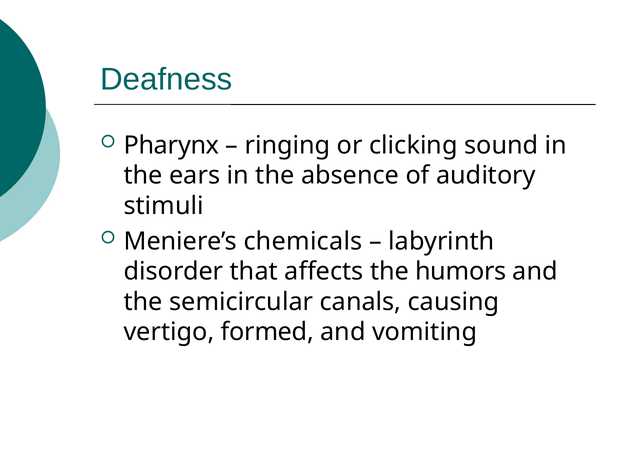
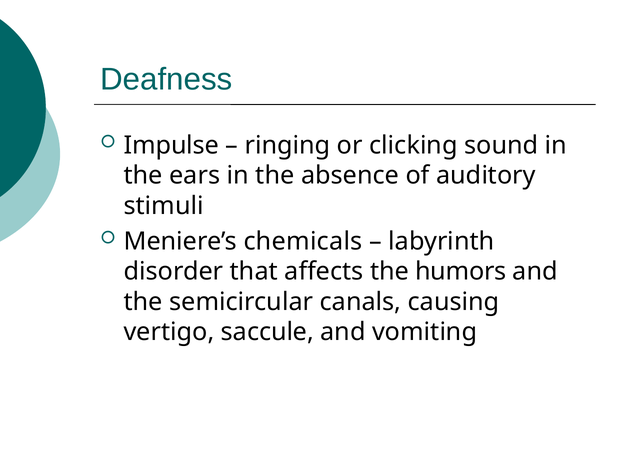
Pharynx: Pharynx -> Impulse (171, 145)
formed: formed -> saccule (267, 332)
